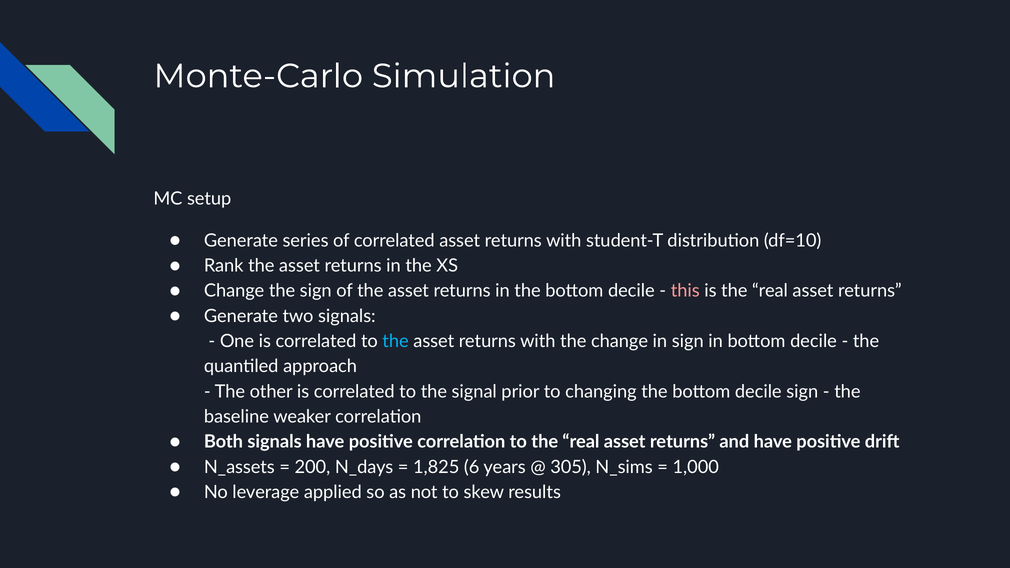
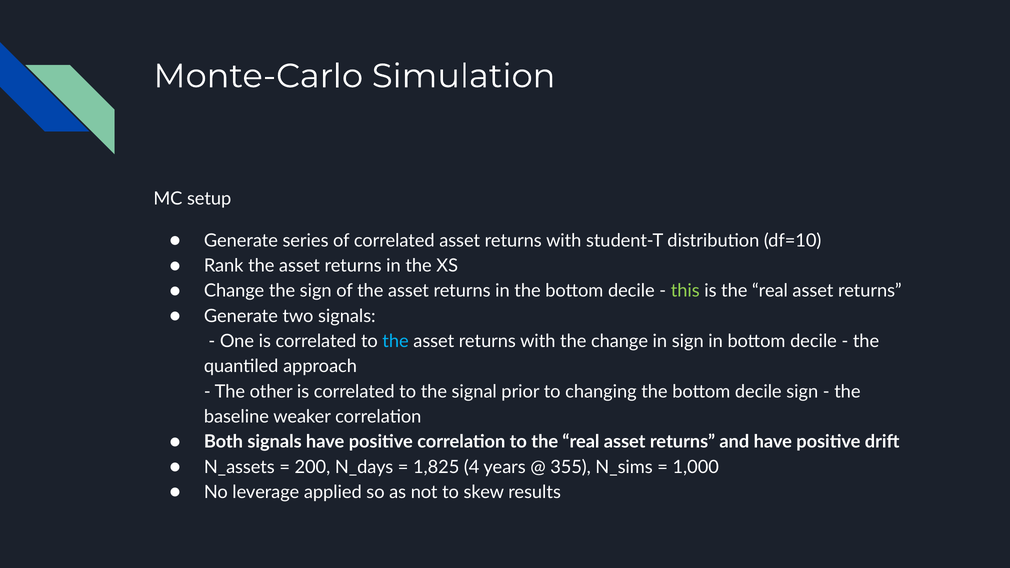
this colour: pink -> light green (685, 291)
6: 6 -> 4 (472, 467)
305: 305 -> 355 (571, 467)
